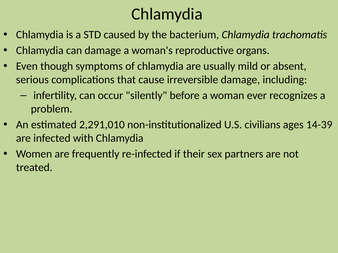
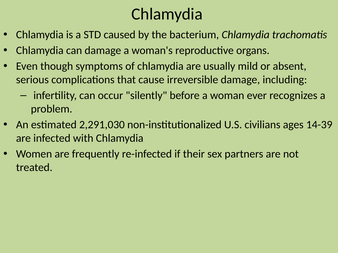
2,291,010: 2,291,010 -> 2,291,030 (102, 125)
